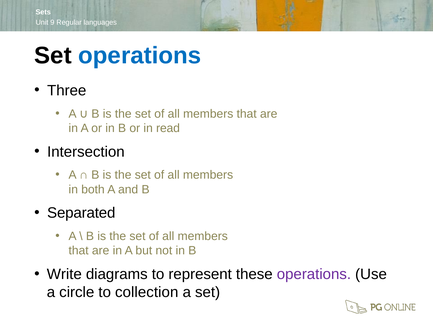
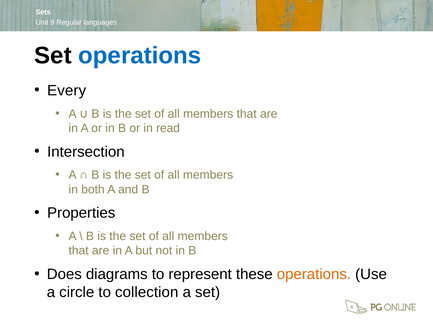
Three: Three -> Every (67, 91)
Separated: Separated -> Properties (81, 214)
Write: Write -> Does (64, 275)
operations colour: purple -> orange (314, 275)
